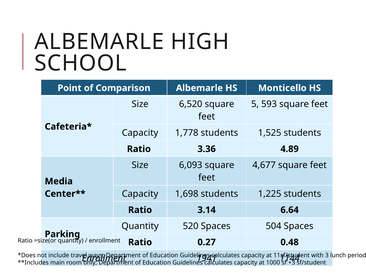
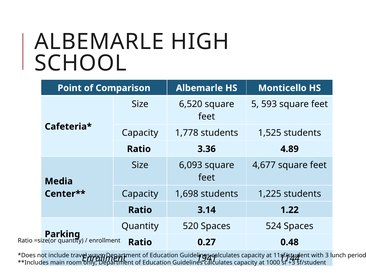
6.64: 6.64 -> 1.22 (290, 210)
504: 504 -> 524 (274, 226)
